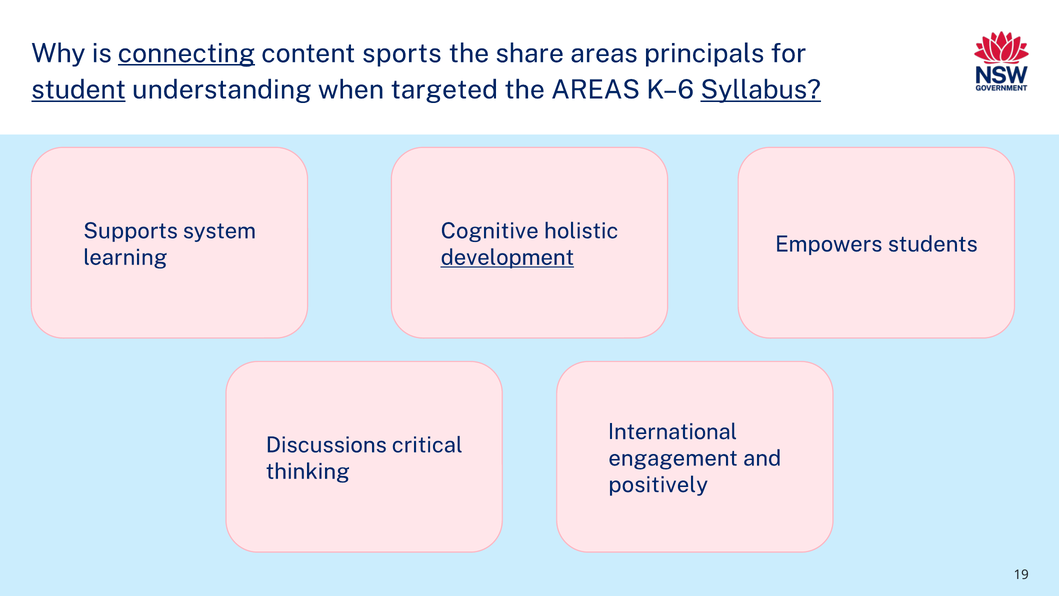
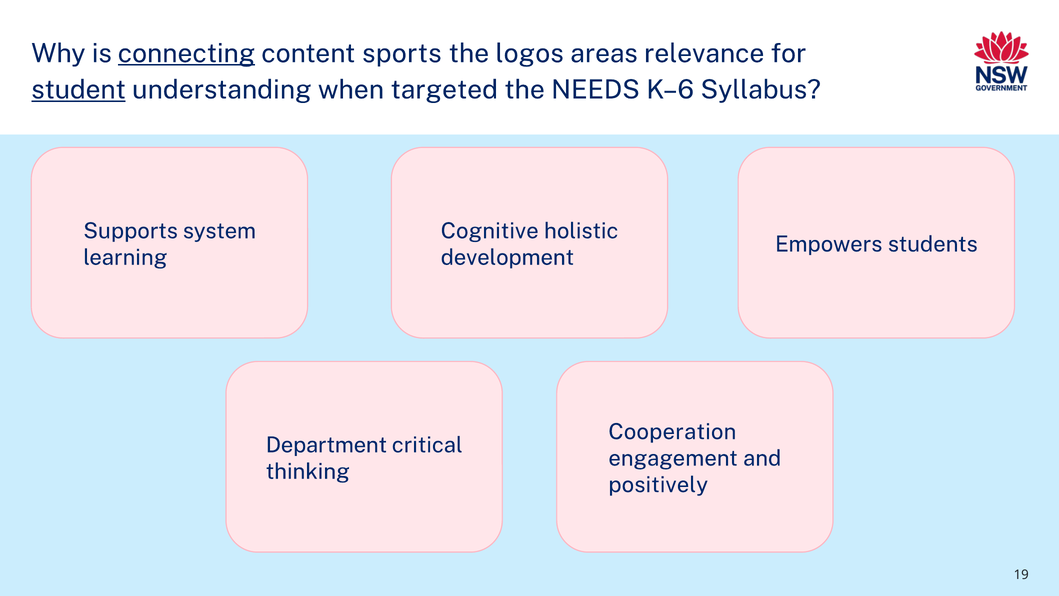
share: share -> logos (530, 53)
principals: principals -> relevance (704, 53)
the AREAS: AREAS -> NEEDS (595, 90)
Syllabus underline: present -> none (761, 90)
development underline: present -> none (507, 257)
International: International -> Cooperation (672, 432)
Discussions: Discussions -> Department (326, 445)
